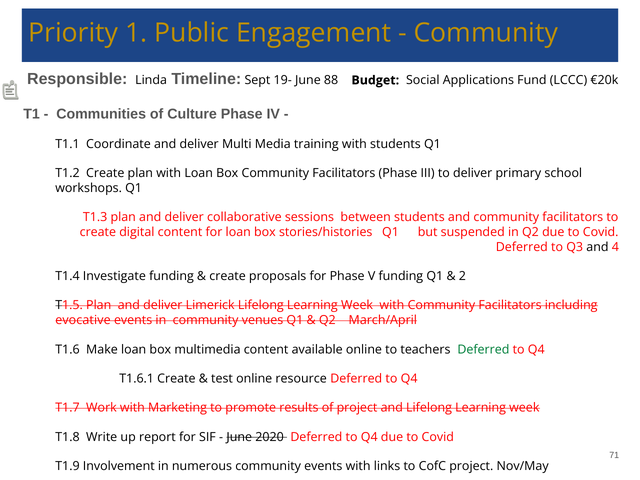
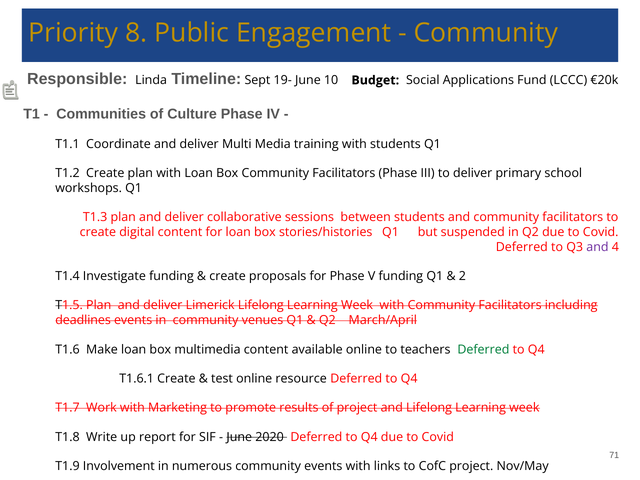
1: 1 -> 8 (136, 33)
88: 88 -> 10 (331, 80)
and colour: black -> purple (597, 247)
evocative: evocative -> deadlines (83, 320)
